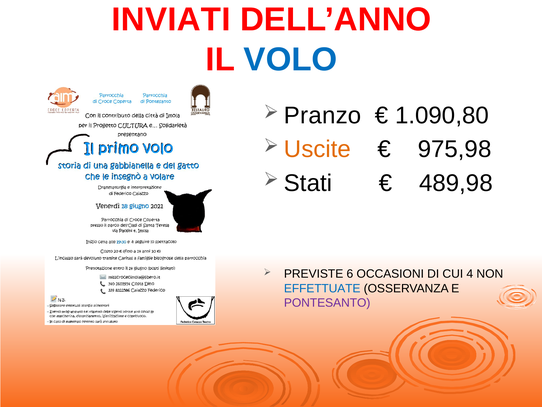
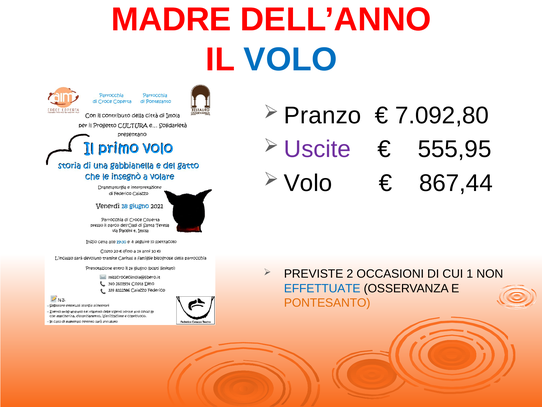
INVIATI: INVIATI -> MADRE (171, 20)
1.090,80: 1.090,80 -> 7.092,80 (442, 115)
Uscite colour: orange -> purple (317, 149)
975,98: 975,98 -> 555,95 (455, 149)
Stati: Stati -> Volo (308, 183)
489,98: 489,98 -> 867,44 (456, 183)
6: 6 -> 2 (350, 274)
4: 4 -> 1 (470, 274)
PONTESANTO colour: purple -> orange (327, 302)
